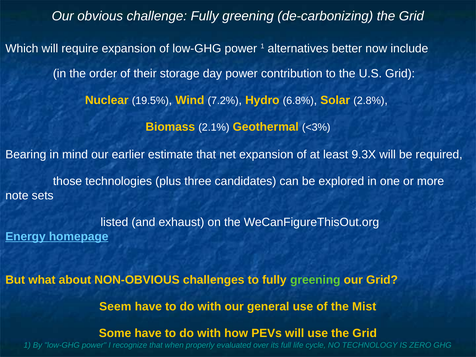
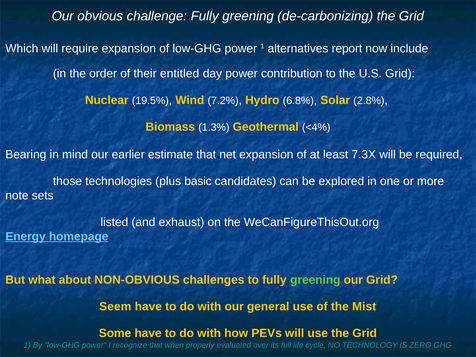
better: better -> report (347, 48)
storage: storage -> entitled (180, 74)
2.1%: 2.1% -> 1.3% (214, 127)
<3%: <3% -> <4% (316, 127)
9.3X: 9.3X -> 7.3X (364, 154)
three: three -> basic (198, 181)
